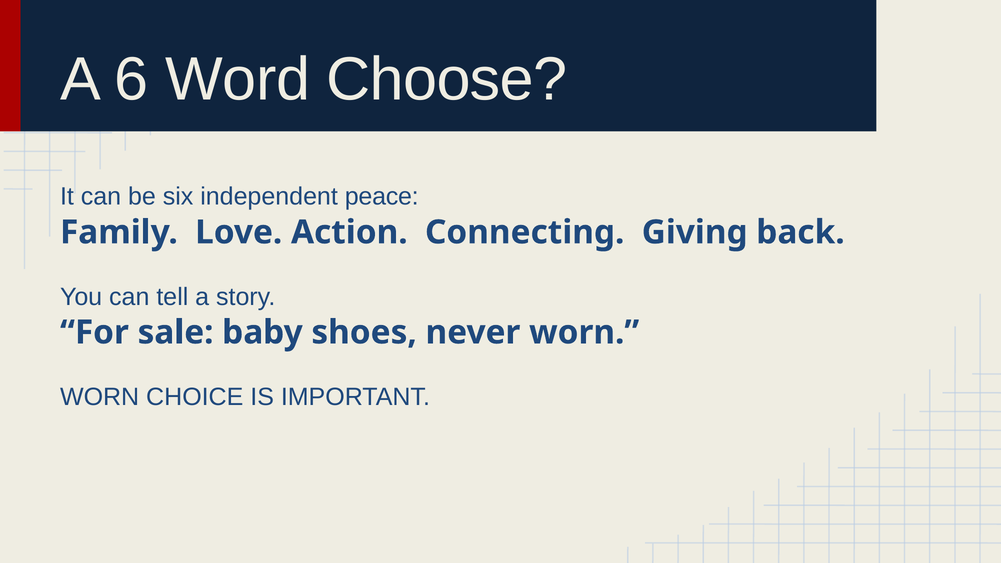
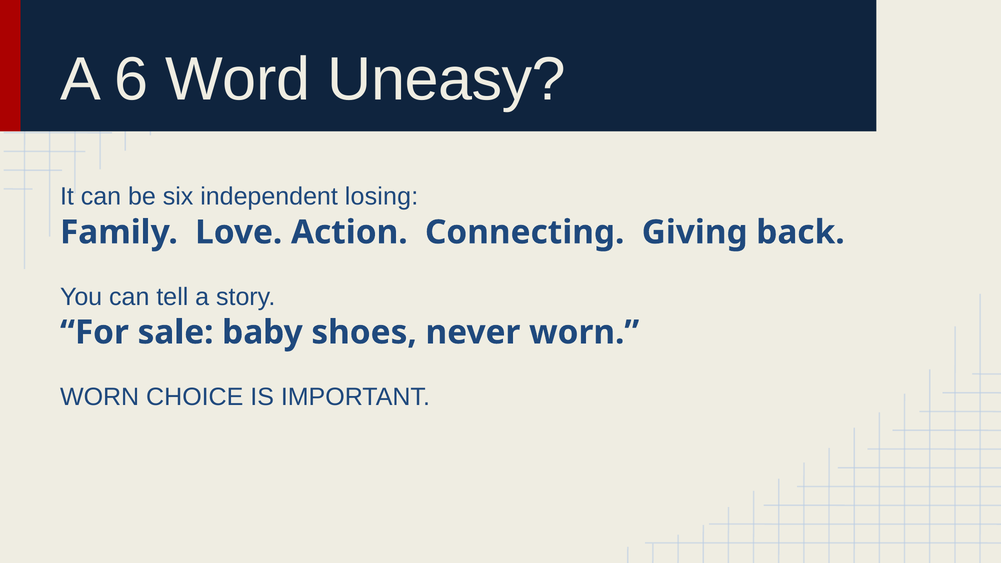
Choose: Choose -> Uneasy (447, 80)
peace: peace -> losing (382, 197)
